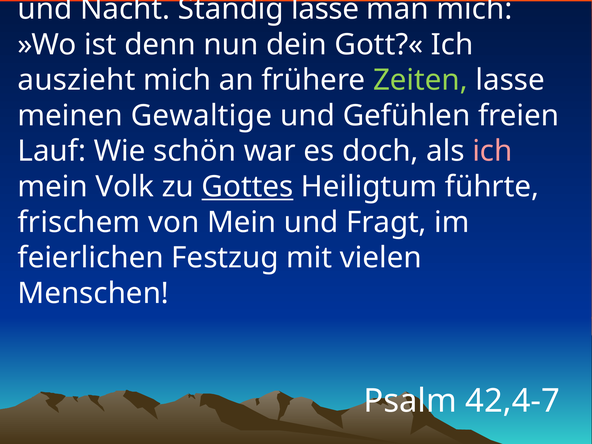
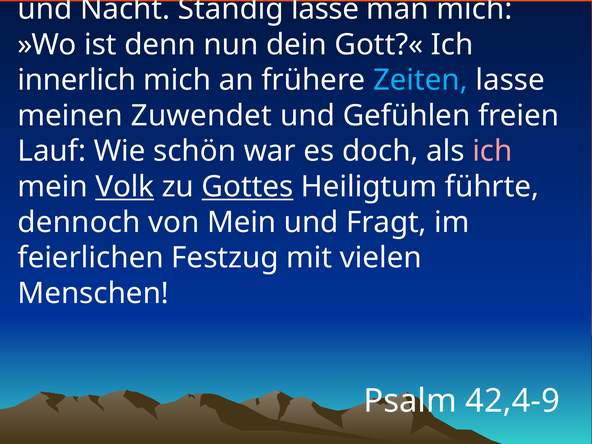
auszieht: auszieht -> innerlich (77, 80)
Zeiten colour: light green -> light blue (420, 80)
Gewaltige: Gewaltige -> Zuwendet (201, 116)
Volk underline: none -> present (125, 187)
frischem: frischem -> dennoch (79, 222)
42,4-7: 42,4-7 -> 42,4-9 (513, 401)
